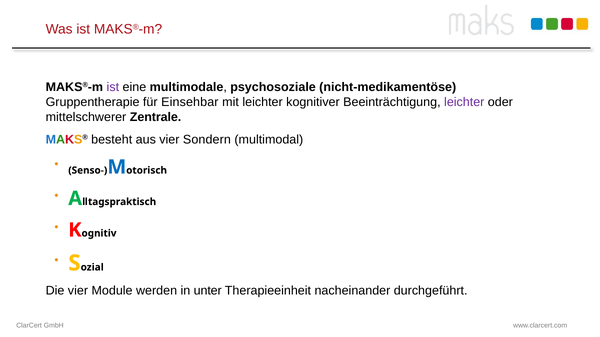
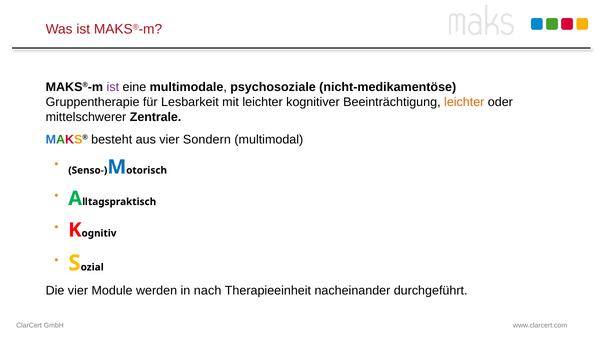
Einsehbar: Einsehbar -> Lesbarkeit (190, 102)
leichter colour: purple -> orange (464, 102)
unter: unter -> nach (208, 291)
